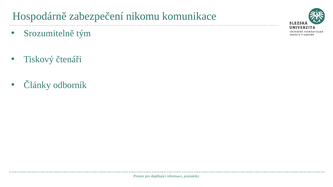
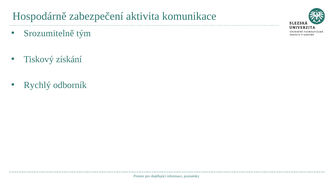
nikomu: nikomu -> aktivita (143, 16)
čtenáři: čtenáři -> získání (69, 59)
Články: Články -> Rychlý (37, 85)
